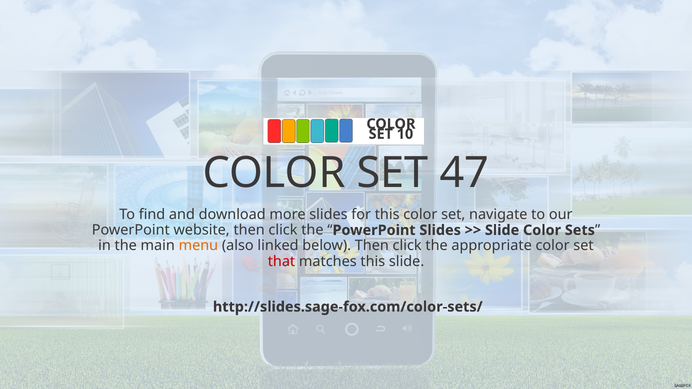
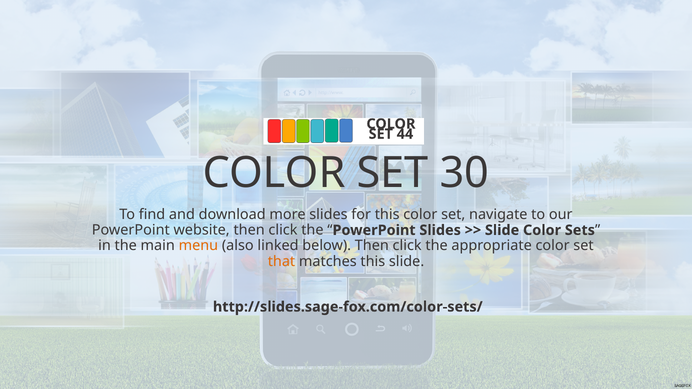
10: 10 -> 44 (405, 134)
47: 47 -> 30 (464, 173)
that colour: red -> orange (281, 261)
